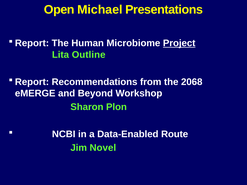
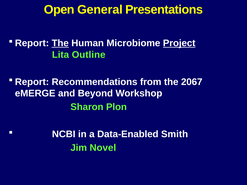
Michael: Michael -> General (100, 10)
The underline: none -> present (60, 43)
2068: 2068 -> 2067 (192, 82)
Route: Route -> Smith (175, 134)
